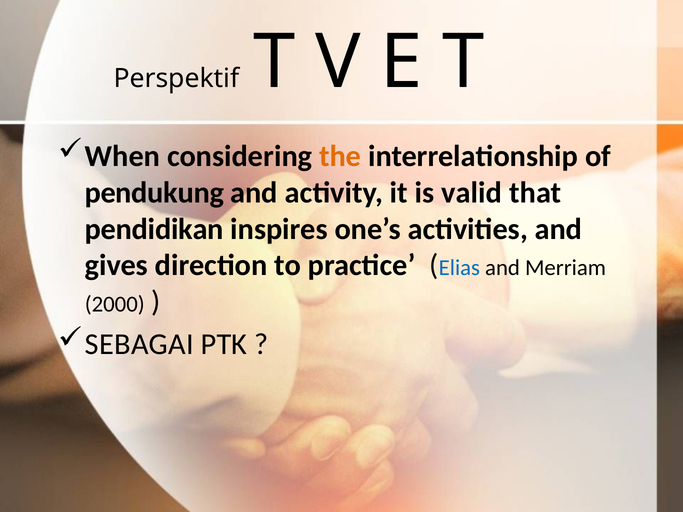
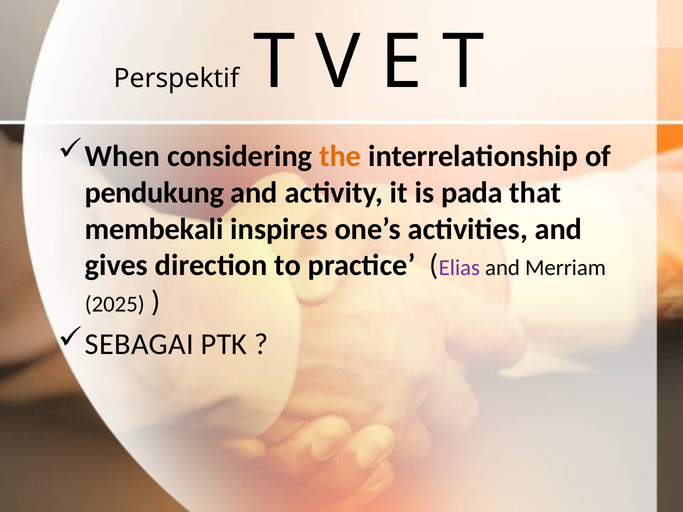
valid: valid -> pada (472, 193)
pendidikan: pendidikan -> membekali (154, 229)
Elias colour: blue -> purple (459, 268)
2000: 2000 -> 2025 (115, 305)
